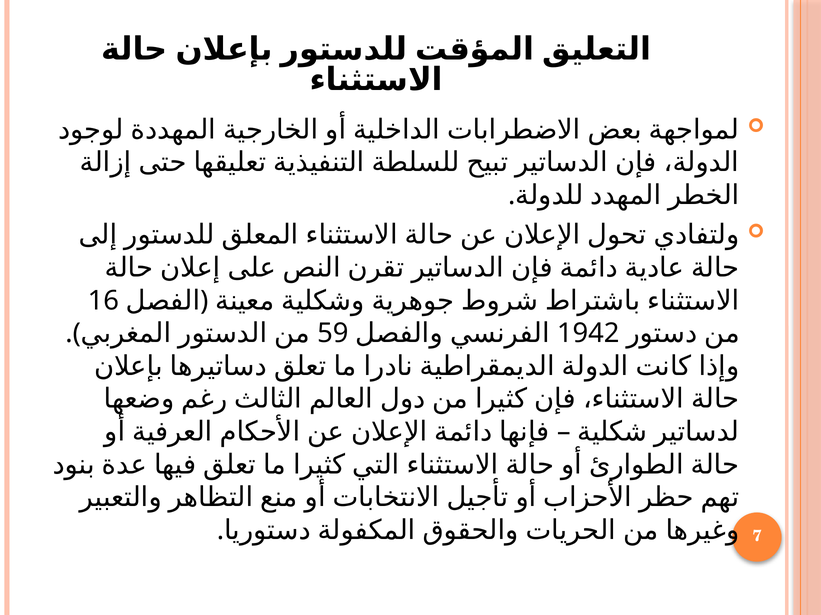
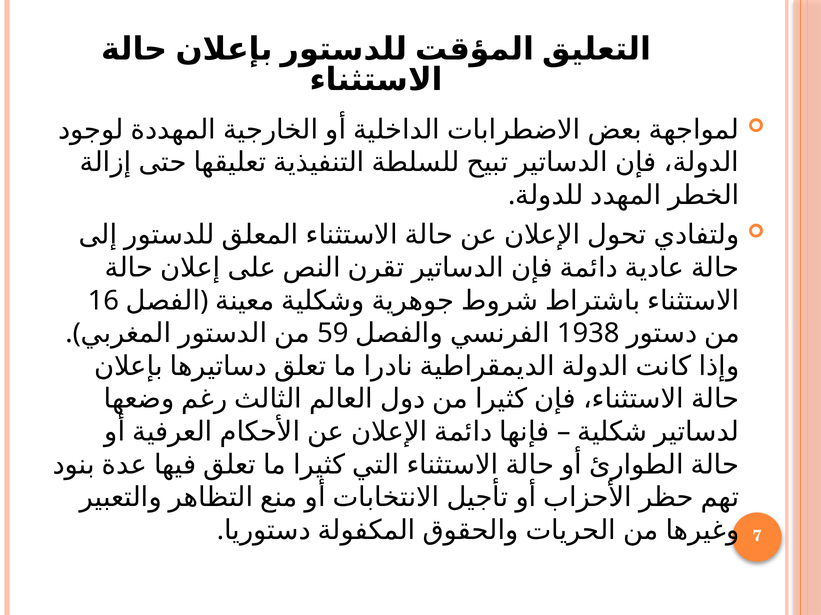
1942: 1942 -> 1938 (588, 334)
